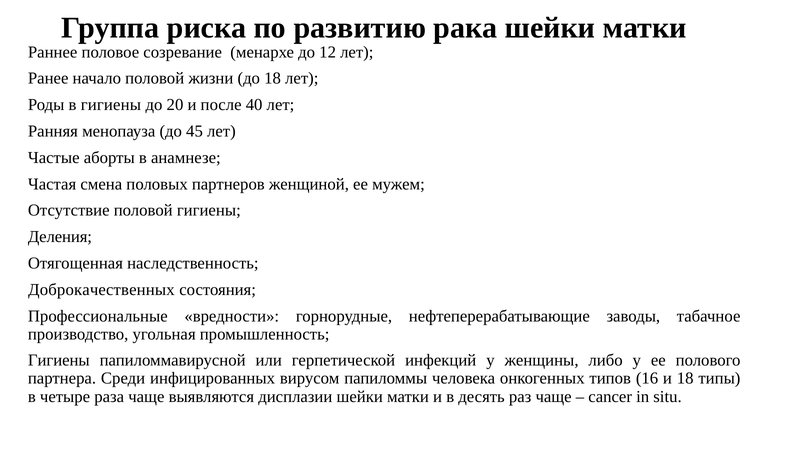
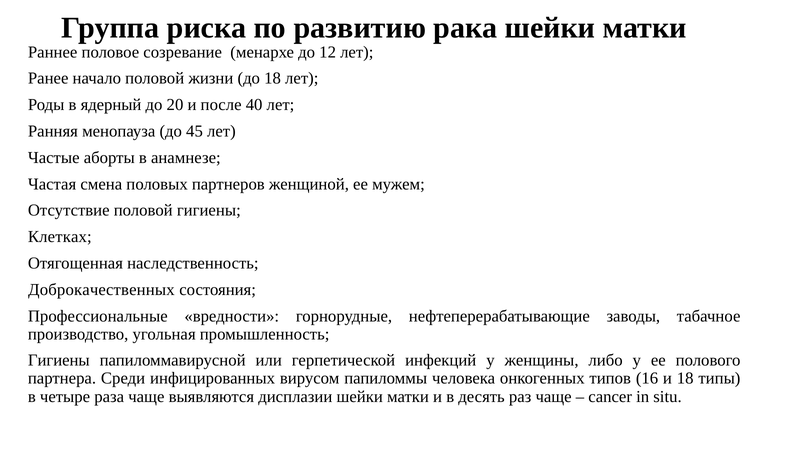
в гигиены: гигиены -> ядерный (111, 105)
Деления: Деления -> Клетках (60, 237)
